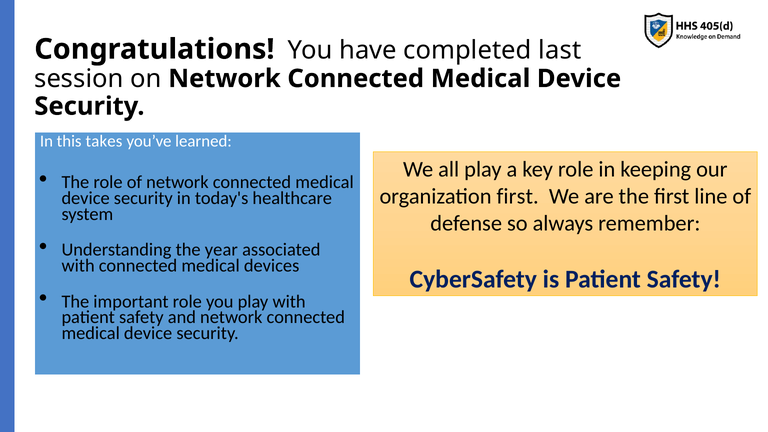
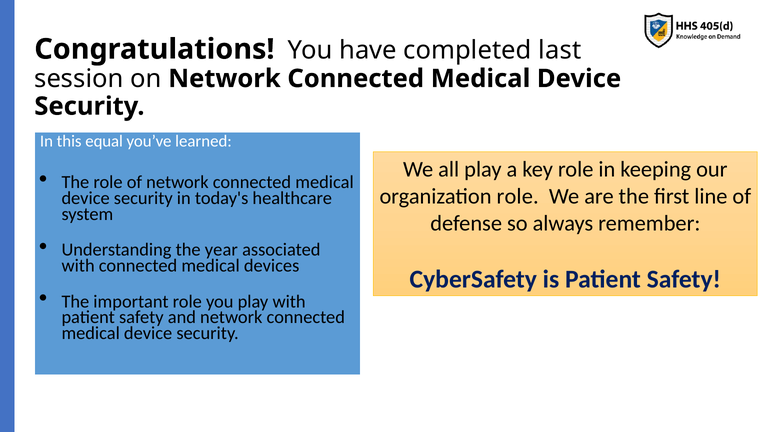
takes: takes -> equal (104, 141)
organization first: first -> role (518, 196)
